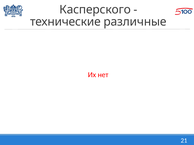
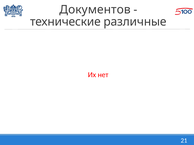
Касперского: Касперского -> Документов (95, 10)
